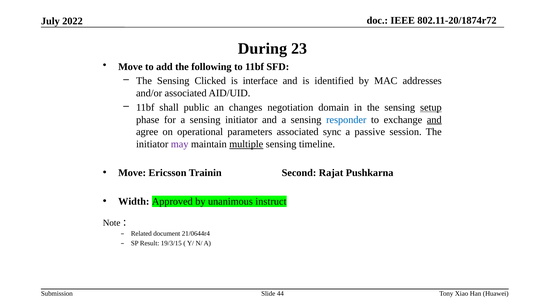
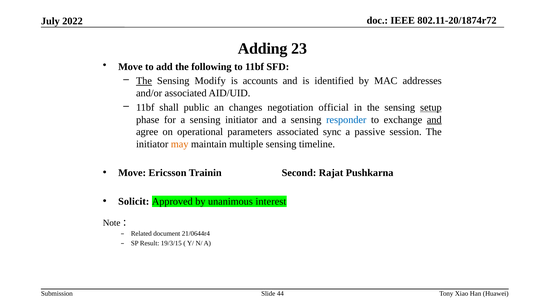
During: During -> Adding (263, 49)
The underline: none -> present (144, 81)
Clicked: Clicked -> Modify (210, 81)
interface: interface -> accounts (260, 81)
domain: domain -> official (334, 108)
may colour: purple -> orange (180, 144)
multiple underline: present -> none (246, 144)
Width: Width -> Solicit (134, 202)
instruct: instruct -> interest (271, 202)
